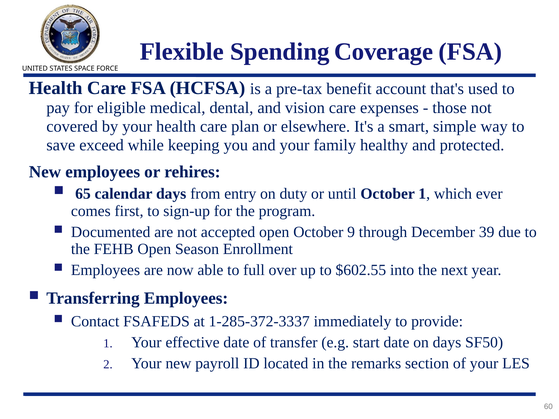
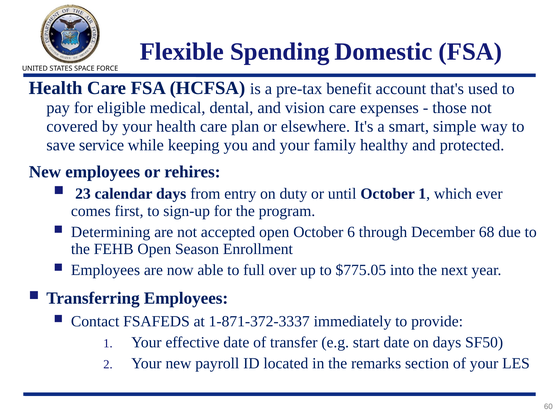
Coverage: Coverage -> Domestic (383, 52)
exceed: exceed -> service (102, 145)
65: 65 -> 23 (83, 194)
Documented: Documented -> Determining (111, 232)
9: 9 -> 6 (351, 232)
39: 39 -> 68 (487, 232)
$602.55: $602.55 -> $775.05 (361, 270)
1-285-372-3337: 1-285-372-3337 -> 1-871-372-3337 (259, 322)
